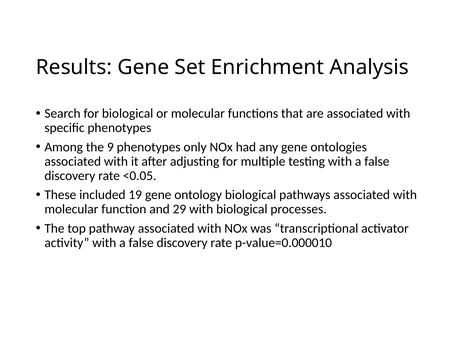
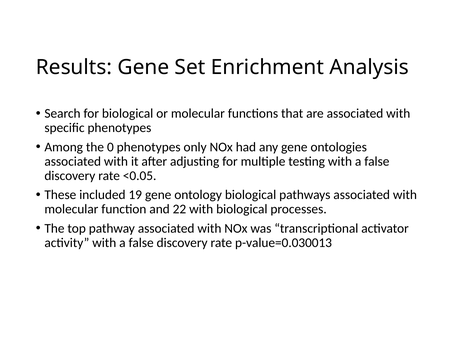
9: 9 -> 0 (110, 147)
29: 29 -> 22 (179, 209)
p-value=0.000010: p-value=0.000010 -> p-value=0.030013 (284, 243)
